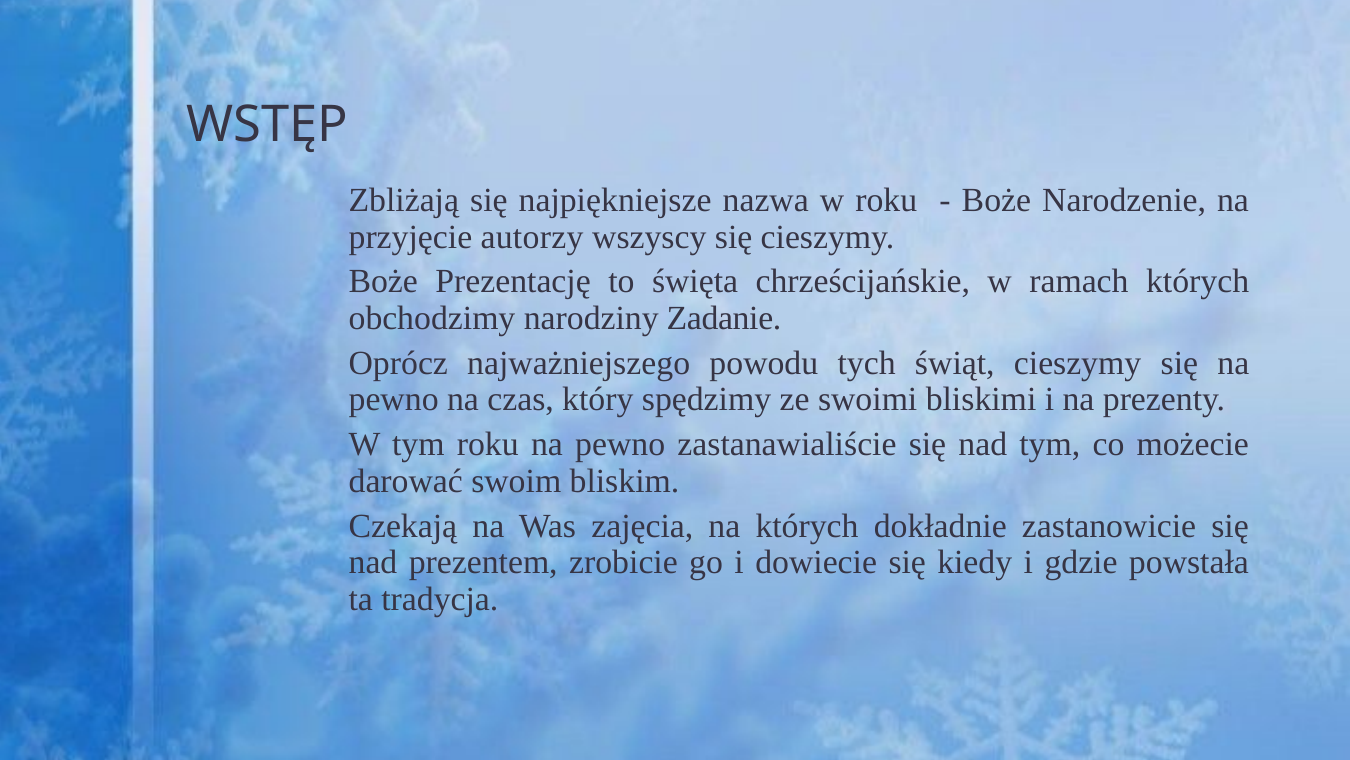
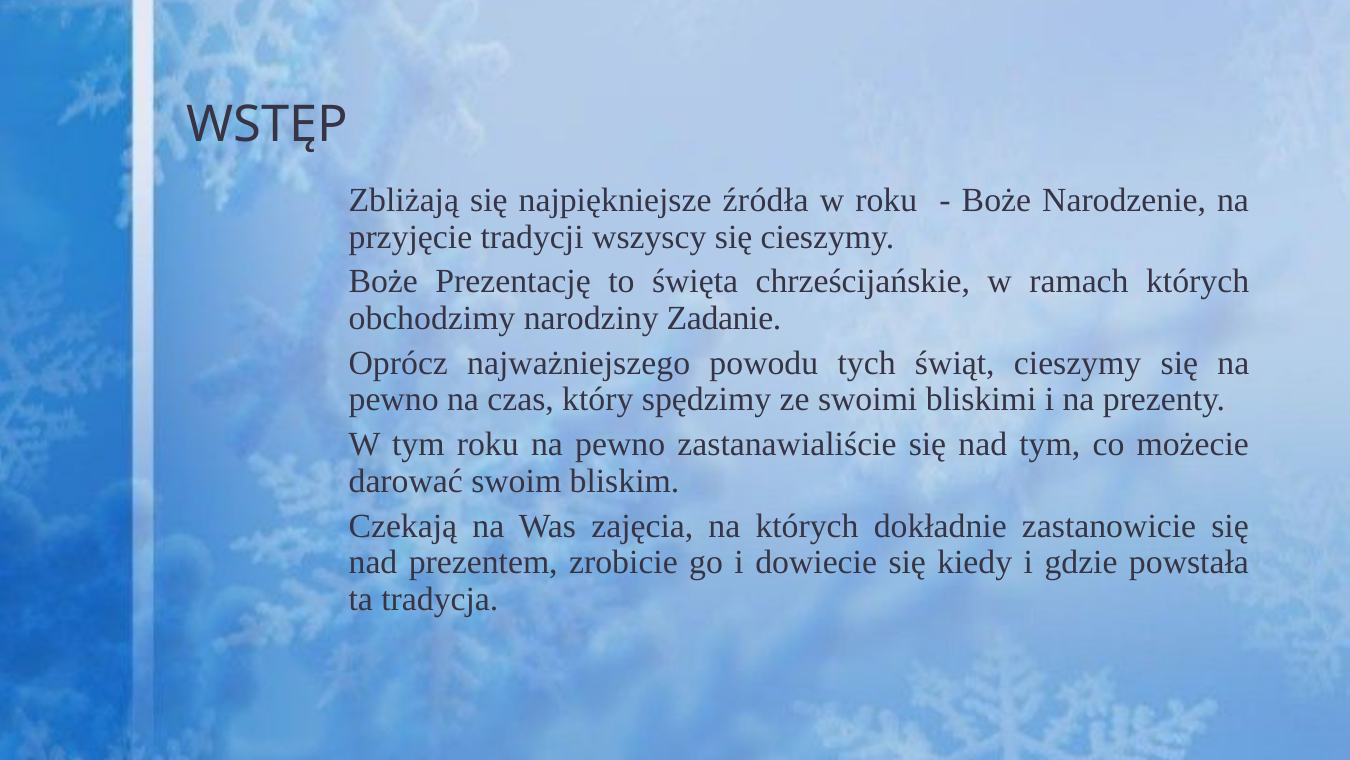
nazwa: nazwa -> źródła (766, 200)
autorzy: autorzy -> tradycji (532, 237)
